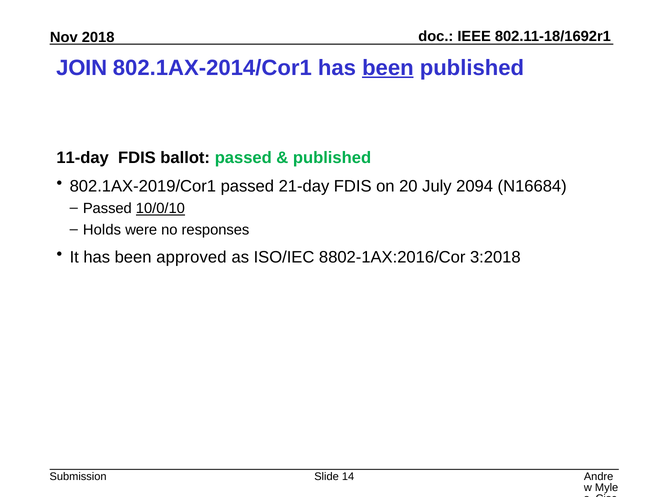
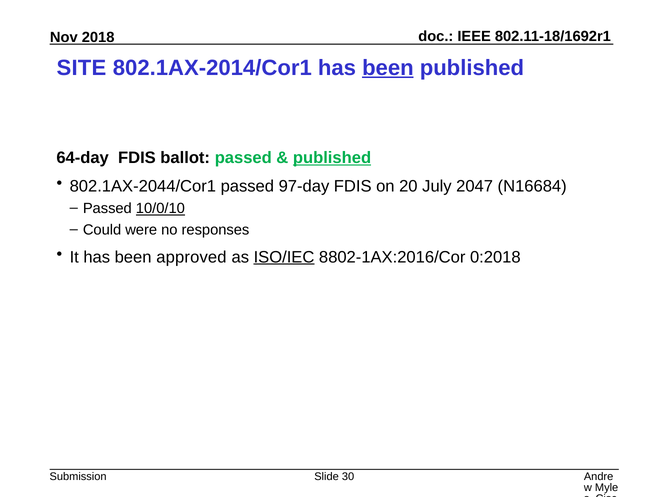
JOIN: JOIN -> SITE (81, 68)
11-day: 11-day -> 64-day (83, 158)
published underline: none -> present (332, 158)
802.1AX-2019/Cor1: 802.1AX-2019/Cor1 -> 802.1AX-2044/Cor1 (143, 186)
21-day: 21-day -> 97-day (304, 186)
2094: 2094 -> 2047 (475, 186)
Holds: Holds -> Could (102, 230)
ISO/IEC underline: none -> present (284, 257)
3:2018: 3:2018 -> 0:2018 (495, 257)
14: 14 -> 30 (348, 477)
